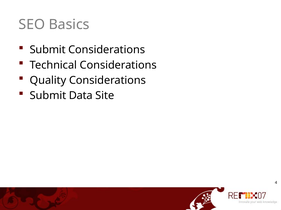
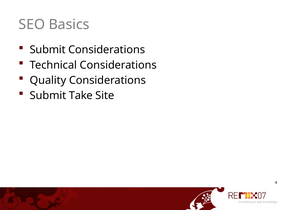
Data: Data -> Take (81, 96)
